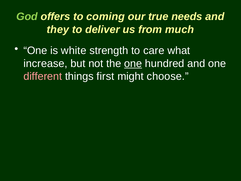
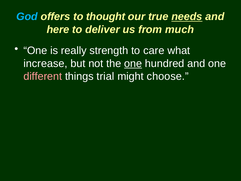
God colour: light green -> light blue (27, 17)
coming: coming -> thought (106, 17)
needs underline: none -> present (187, 17)
they: they -> here (58, 29)
white: white -> really (74, 51)
first: first -> trial (105, 76)
